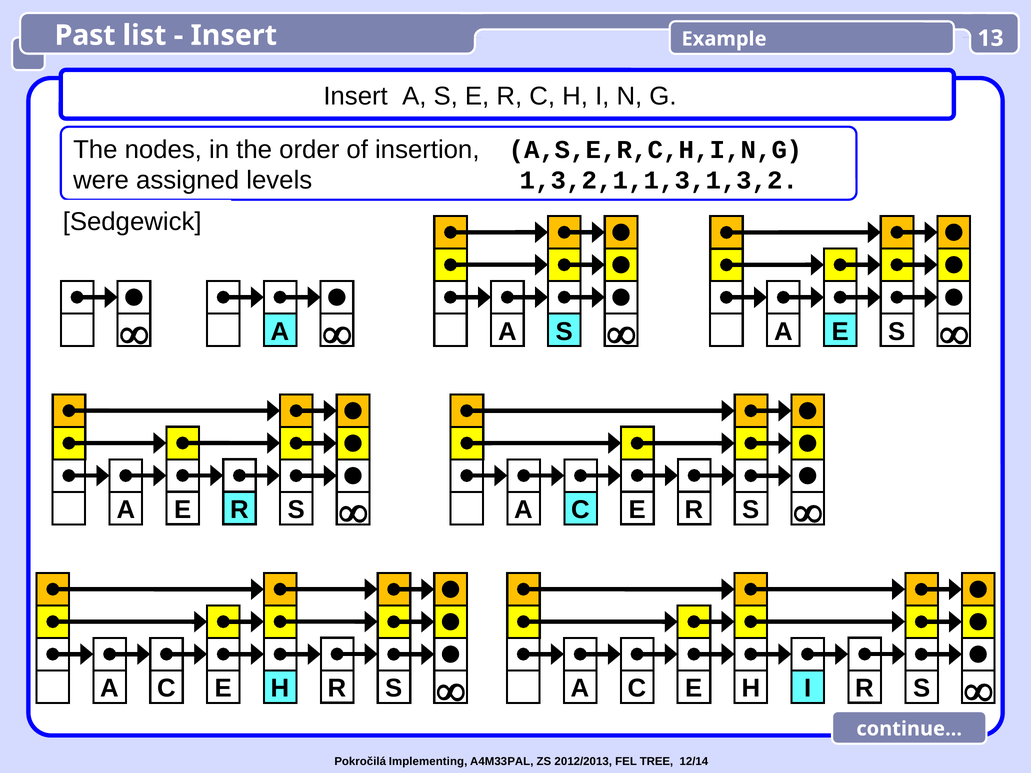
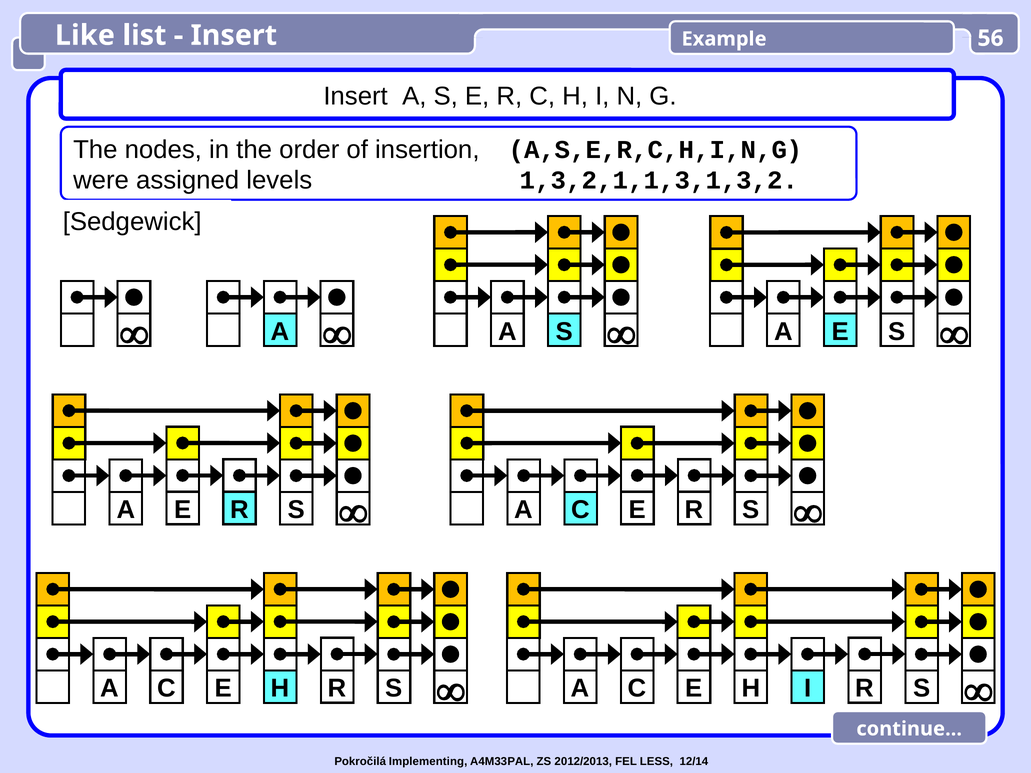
Past: Past -> Like (85, 35)
13: 13 -> 56 (991, 38)
TREE: TREE -> LESS (656, 762)
